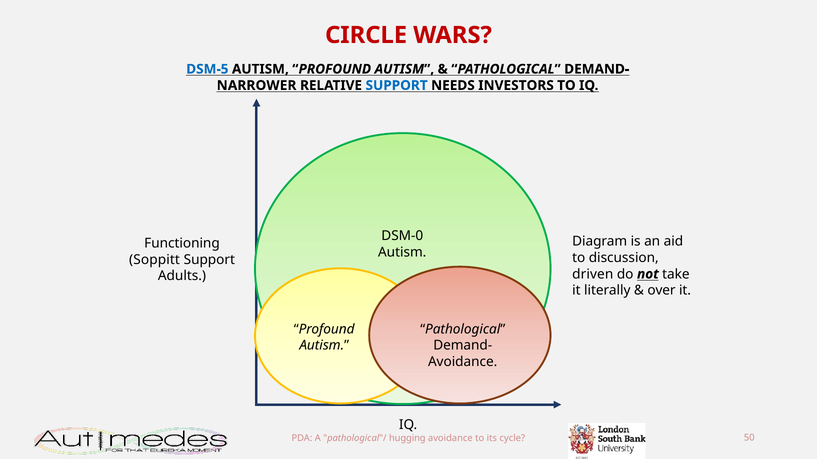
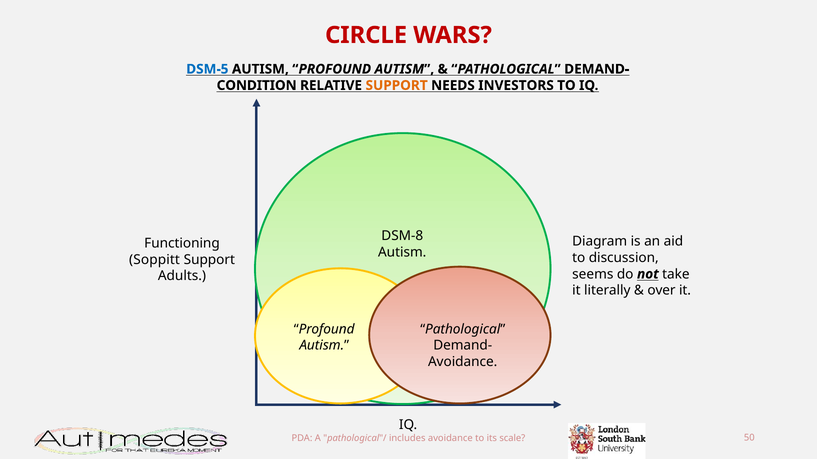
NARROWER: NARROWER -> CONDITION (257, 86)
SUPPORT colour: blue -> orange (397, 86)
DSM-0: DSM-0 -> DSM-8 (402, 236)
driven: driven -> seems (593, 274)
hugging: hugging -> includes (407, 439)
cycle: cycle -> scale (512, 439)
